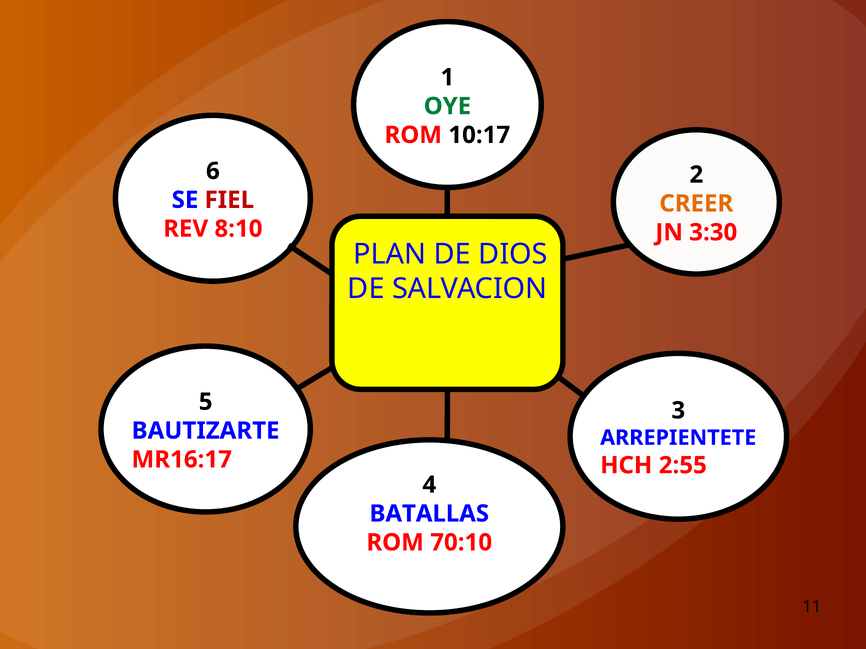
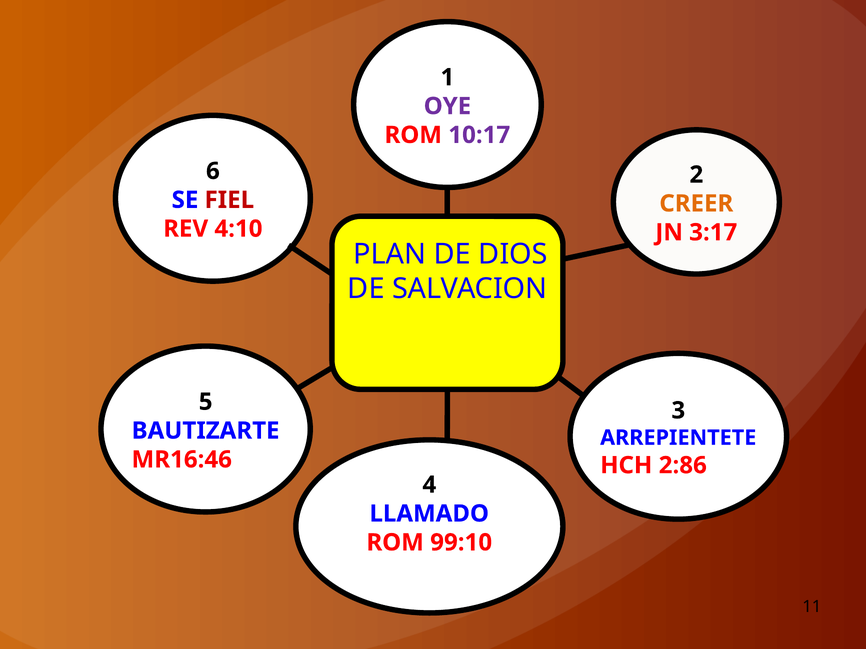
OYE colour: green -> purple (447, 106)
10:17 colour: black -> purple (479, 135)
8:10: 8:10 -> 4:10 (238, 229)
3:30: 3:30 -> 3:17 (713, 233)
MR16:17: MR16:17 -> MR16:46 (182, 460)
2:55: 2:55 -> 2:86 (683, 466)
BATALLAS: BATALLAS -> LLAMADO (429, 514)
70:10: 70:10 -> 99:10 (461, 543)
